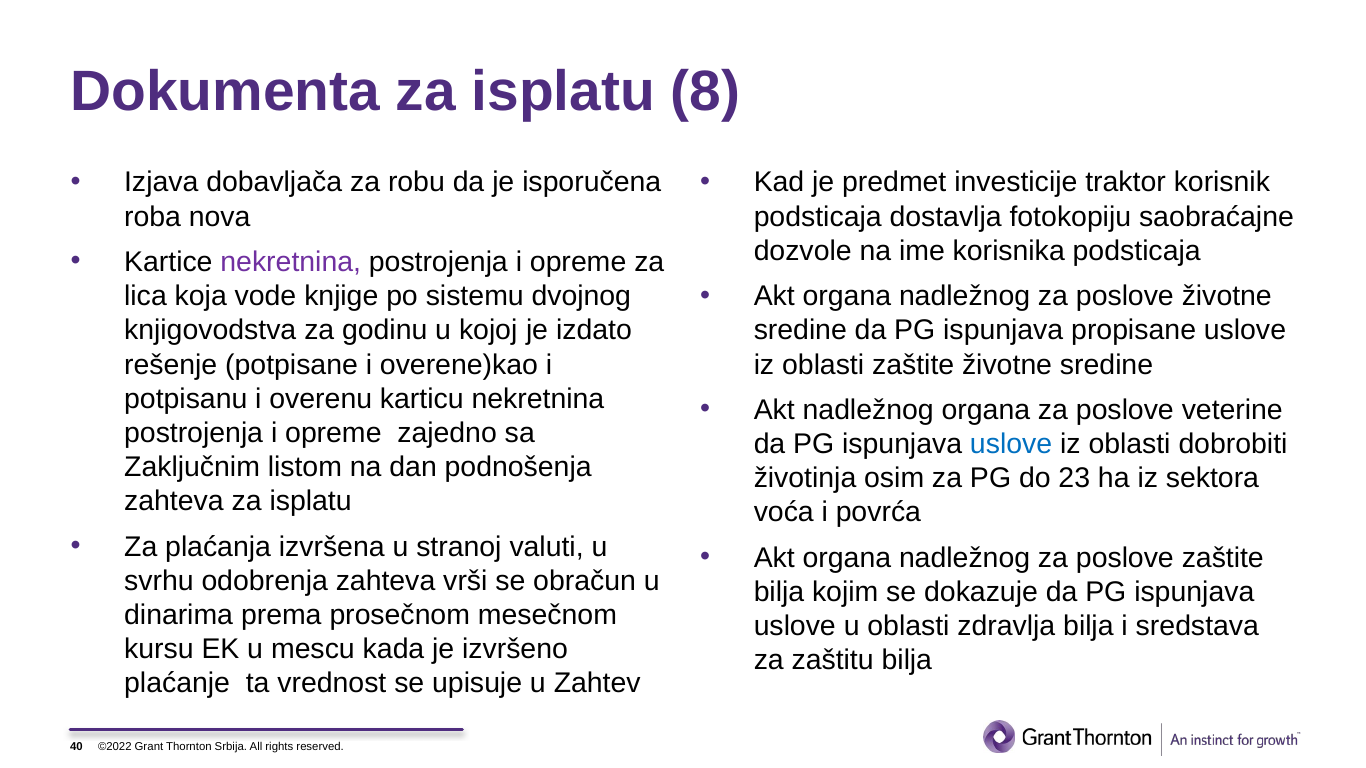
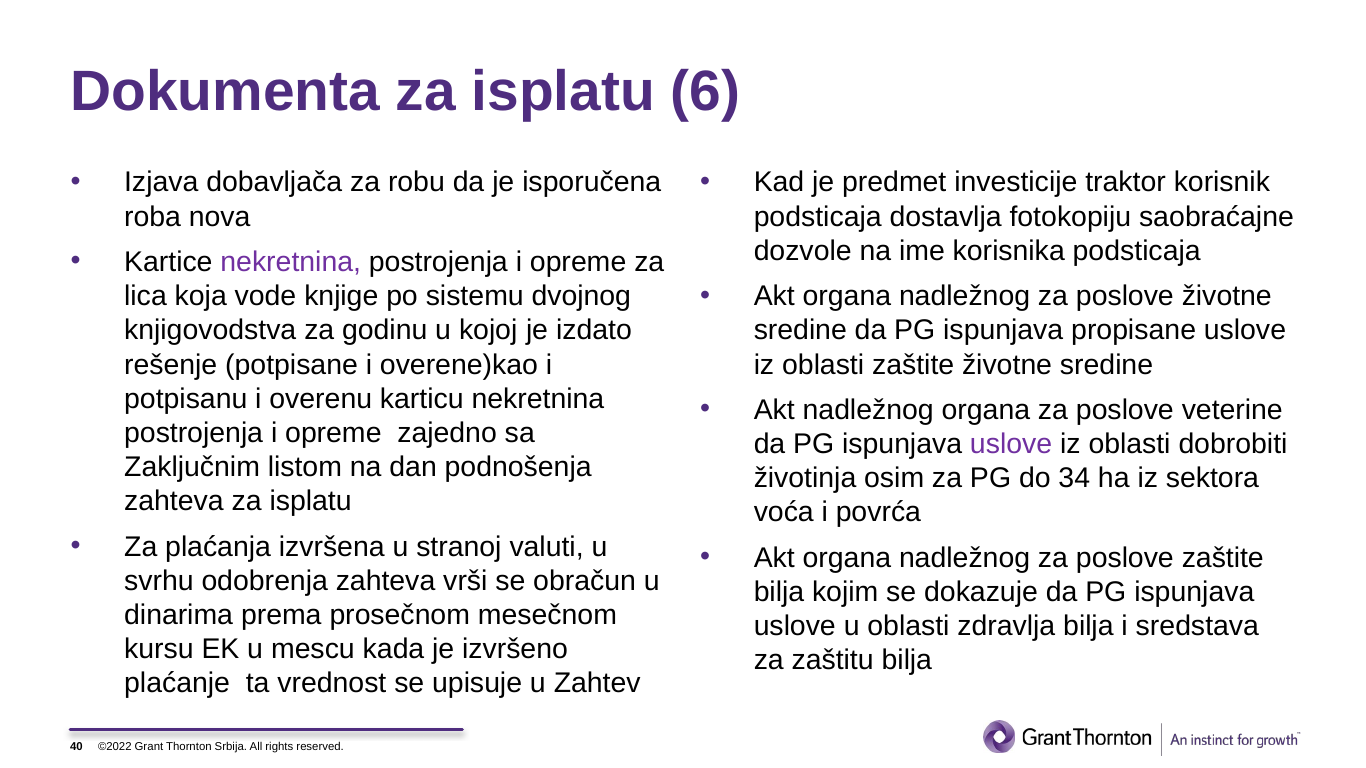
8: 8 -> 6 (706, 92)
uslove colour: blue -> purple (1011, 445)
23: 23 -> 34 (1074, 479)
